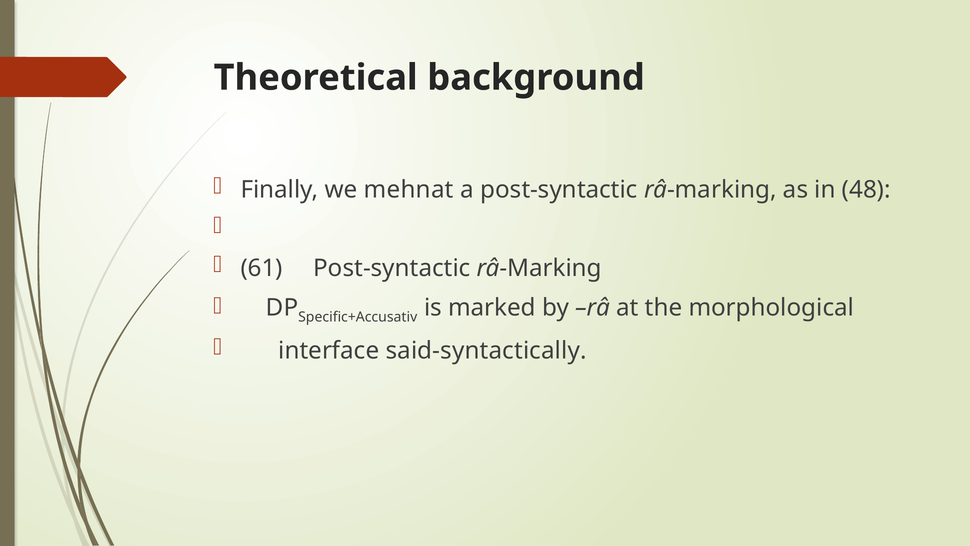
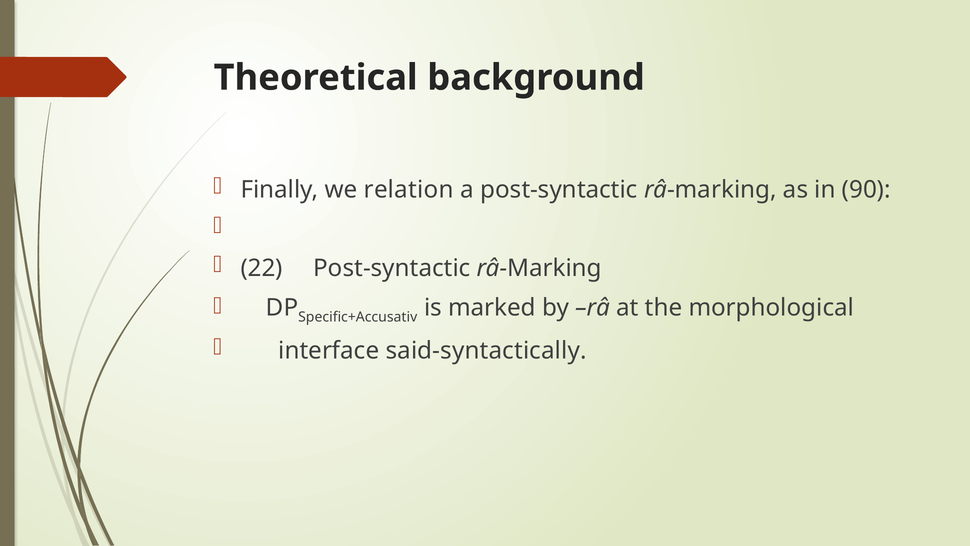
mehnat: mehnat -> relation (409, 190)
48: 48 -> 90 (866, 190)
61: 61 -> 22 (262, 268)
